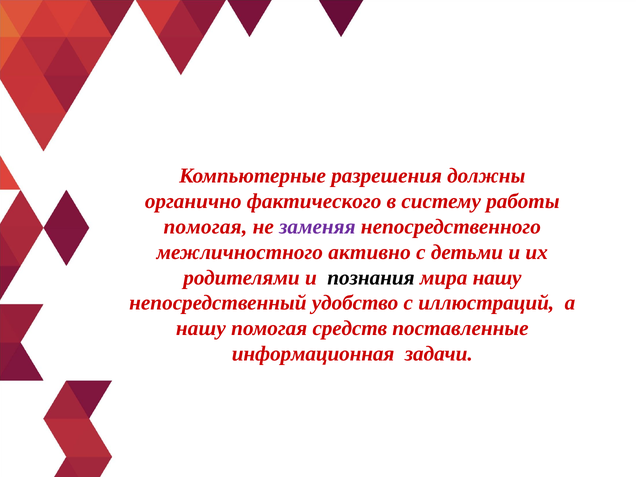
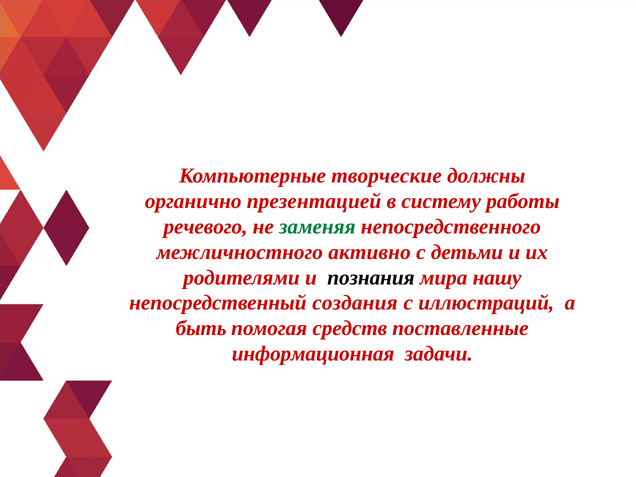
разрешения: разрешения -> творческие (387, 176)
фактического: фактического -> презентацией (314, 201)
помогая: помогая -> речевого (205, 227)
заменяя colour: purple -> green (317, 227)
удобство: удобство -> создания (355, 303)
нашу: нашу -> быть (201, 328)
